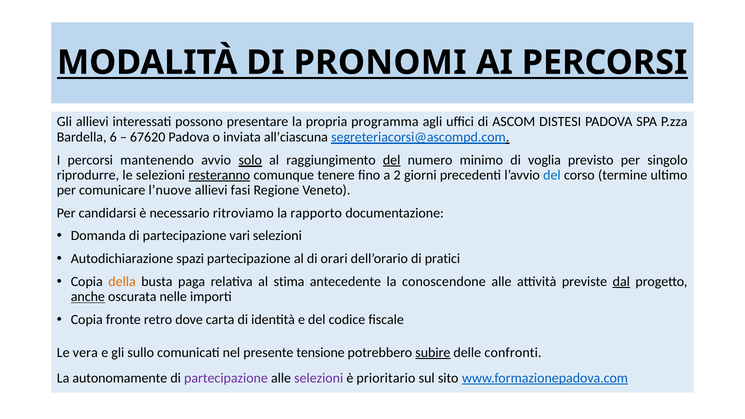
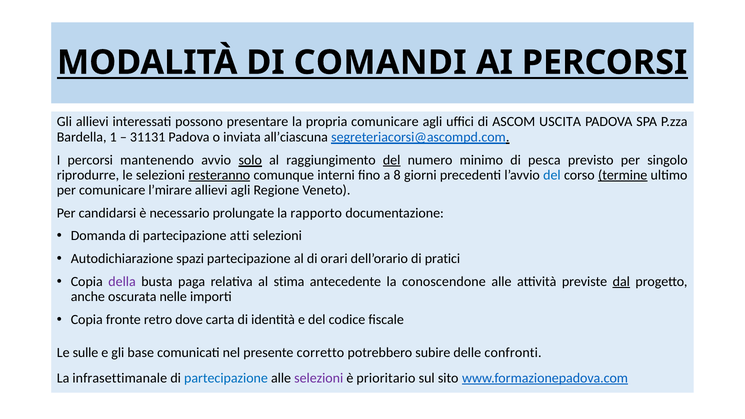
PRONOMI: PRONOMI -> COMANDI (380, 63)
propria programma: programma -> comunicare (385, 122)
DISTESI: DISTESI -> USCITA (560, 122)
6: 6 -> 1 (113, 137)
67620: 67620 -> 31131 (148, 137)
voglia: voglia -> pesca (544, 160)
tenere: tenere -> interni (336, 175)
2: 2 -> 8 (397, 175)
termine underline: none -> present (623, 175)
l’nuove: l’nuove -> l’mirare (170, 190)
allievi fasi: fasi -> agli (241, 190)
ritroviamo: ritroviamo -> prolungate (243, 213)
vari: vari -> atti (240, 236)
della colour: orange -> purple (122, 282)
anche underline: present -> none (88, 297)
vera: vera -> sulle (85, 353)
sullo: sullo -> base (141, 353)
tensione: tensione -> corretto (320, 353)
subire underline: present -> none (433, 353)
autonomamente: autonomamente -> infrasettimanale (120, 378)
partecipazione colour: purple -> blue (226, 378)
